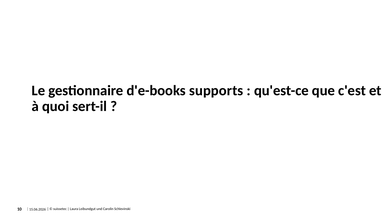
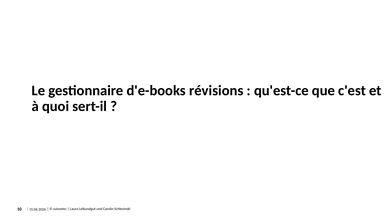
supports: supports -> révisions (216, 90)
